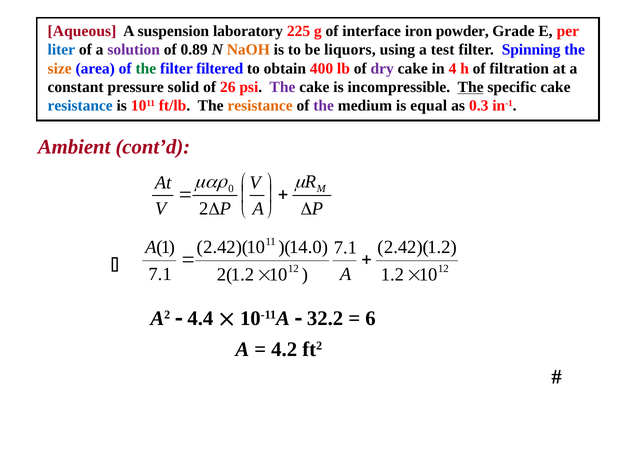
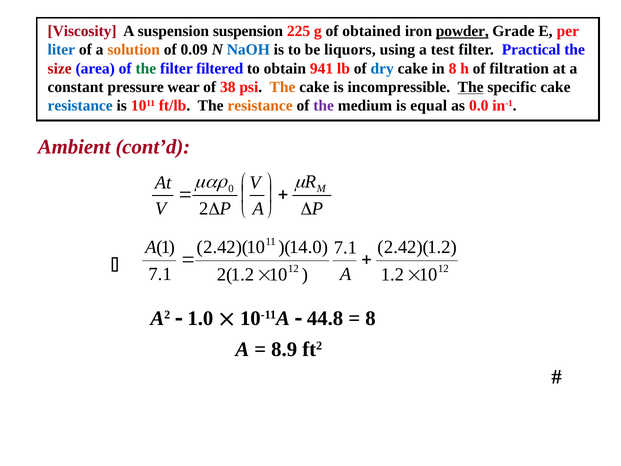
Aqueous: Aqueous -> Viscosity (82, 31)
suspension laboratory: laboratory -> suspension (248, 31)
interface: interface -> obtained (372, 31)
powder underline: none -> present (462, 31)
solution colour: purple -> orange (134, 50)
0.89: 0.89 -> 0.09 (194, 50)
NaOH colour: orange -> blue (248, 50)
Spinning: Spinning -> Practical (531, 50)
size colour: orange -> red (60, 68)
400: 400 -> 941 (322, 68)
dry colour: purple -> blue (382, 68)
in 4: 4 -> 8 (453, 68)
solid: solid -> wear (184, 87)
26: 26 -> 38 (228, 87)
The colour: purple -> orange (283, 87)
0.3: 0.3 -> 0.0 (479, 106)
4.4: 4.4 -> 1.0 (200, 318)
32.2: 32.2 -> 44.8 (325, 318)
6: 6 -> 8 (370, 318)
4.2: 4.2 -> 8.9 (284, 349)
